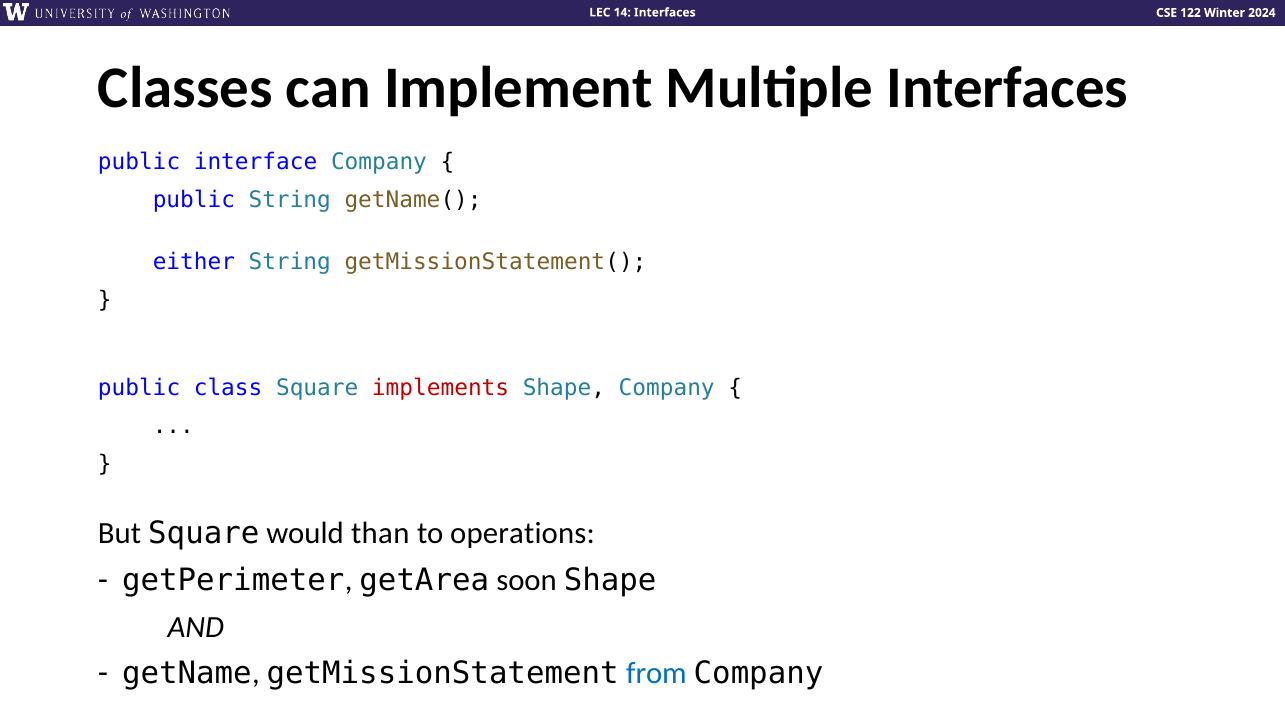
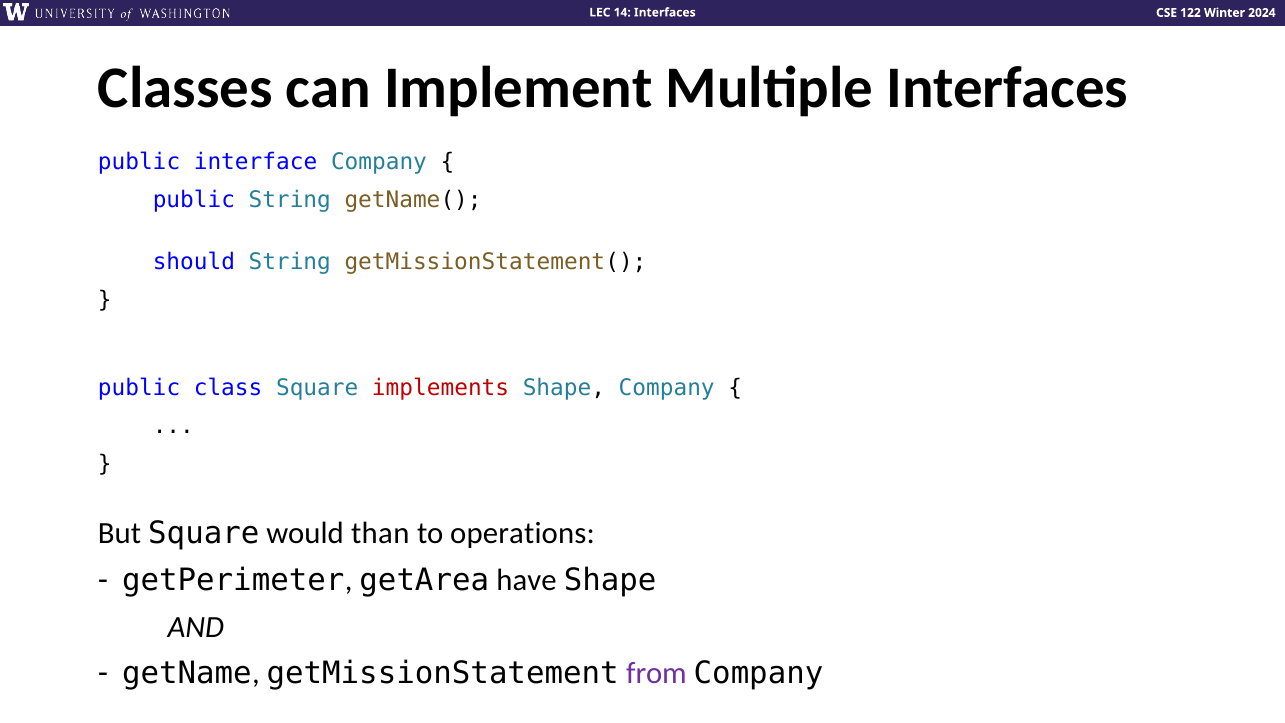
either: either -> should (194, 262)
soon: soon -> have (526, 580)
from colour: blue -> purple (656, 674)
